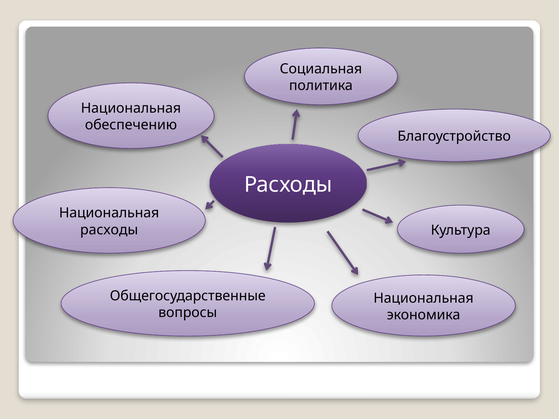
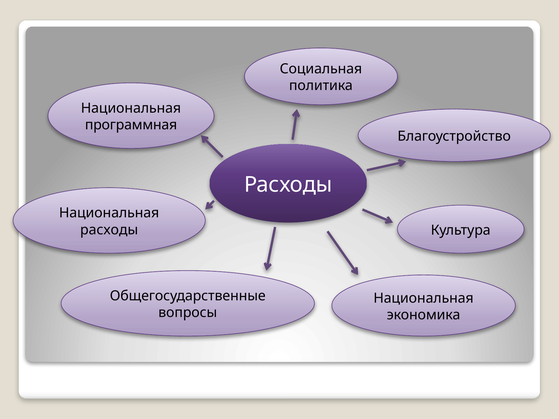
обеспечению: обеспечению -> программная (131, 125)
